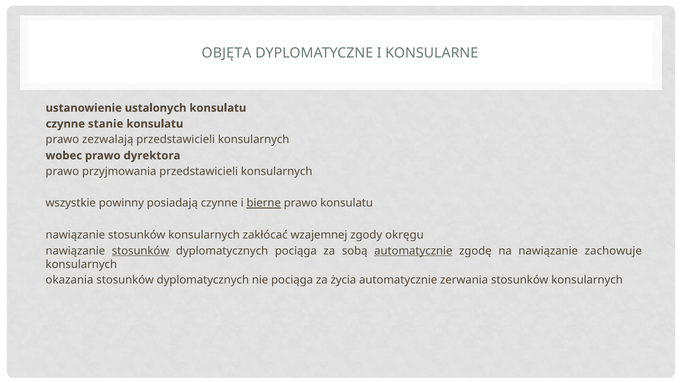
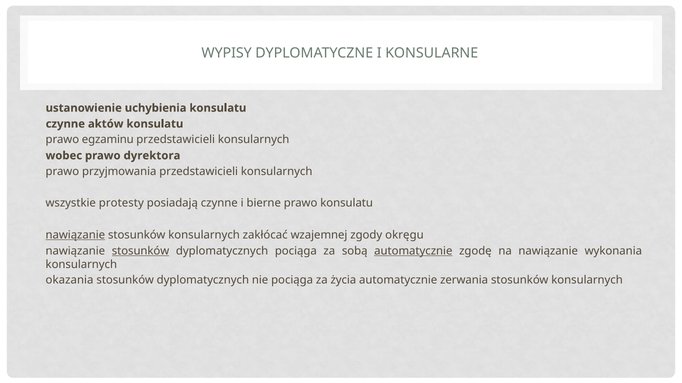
OBJĘTA: OBJĘTA -> WYPISY (227, 53)
ustalonych: ustalonych -> uchybienia (156, 108)
stanie: stanie -> aktów (106, 124)
zezwalają: zezwalają -> egzaminu (108, 140)
powinny: powinny -> protesty (121, 204)
bierne underline: present -> none (264, 204)
nawiązanie underline: none -> present (75, 235)
zachowuje: zachowuje -> wykonania (613, 251)
